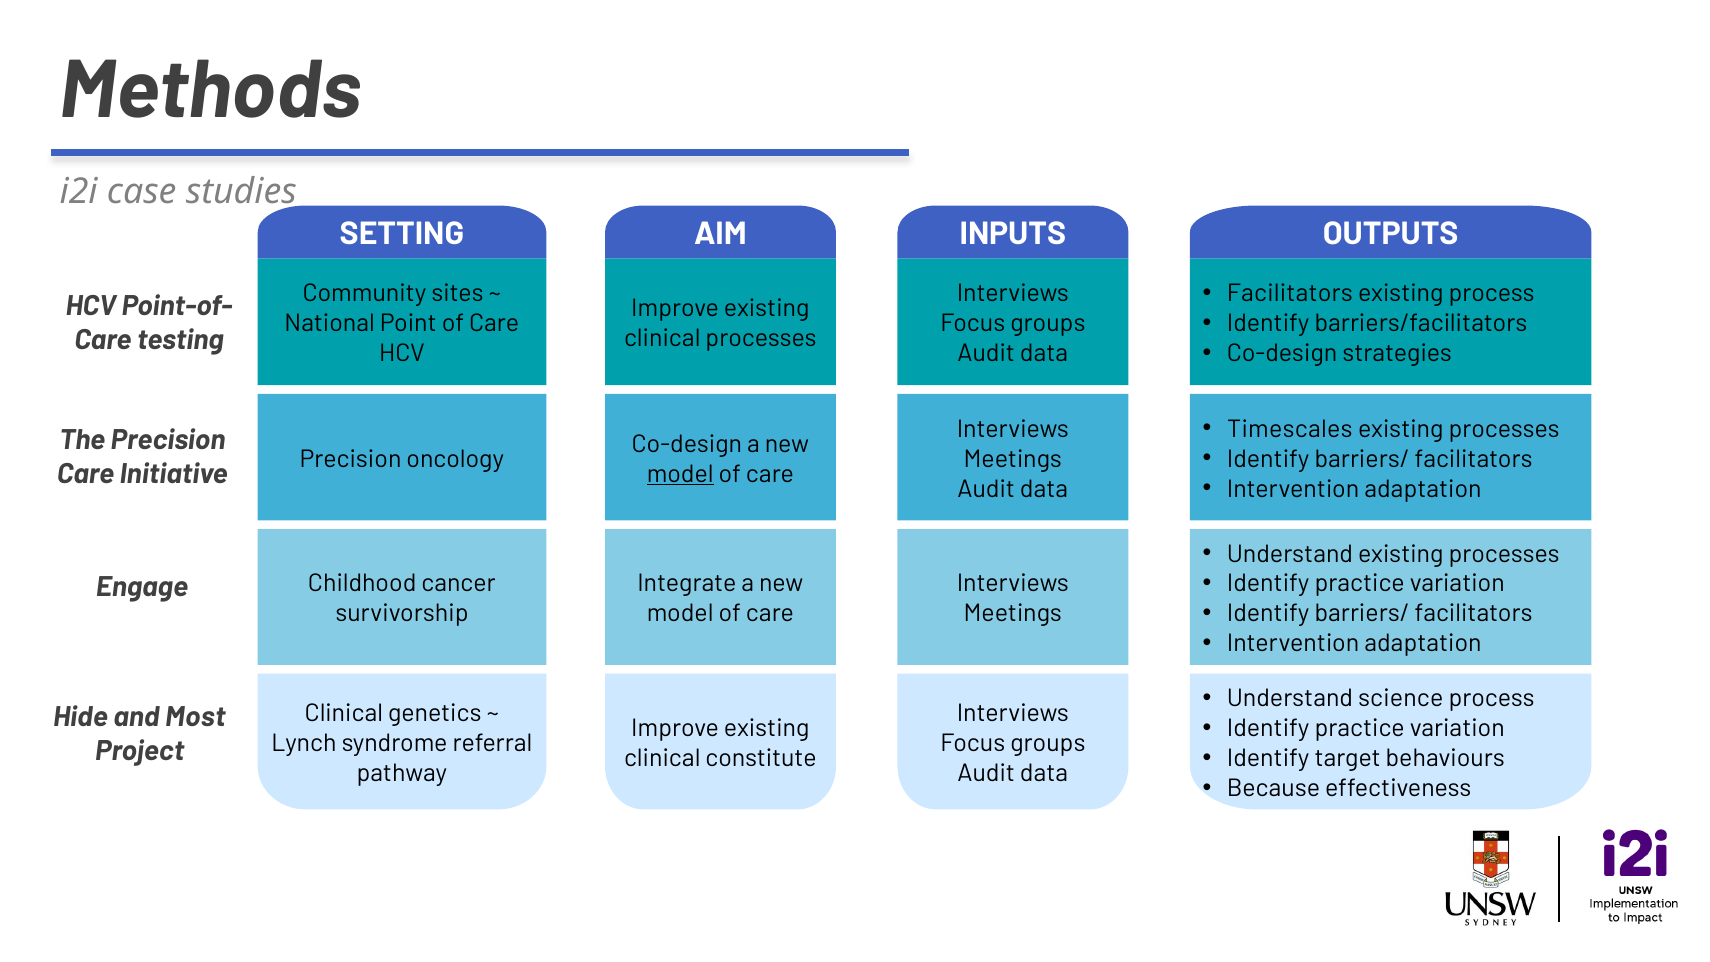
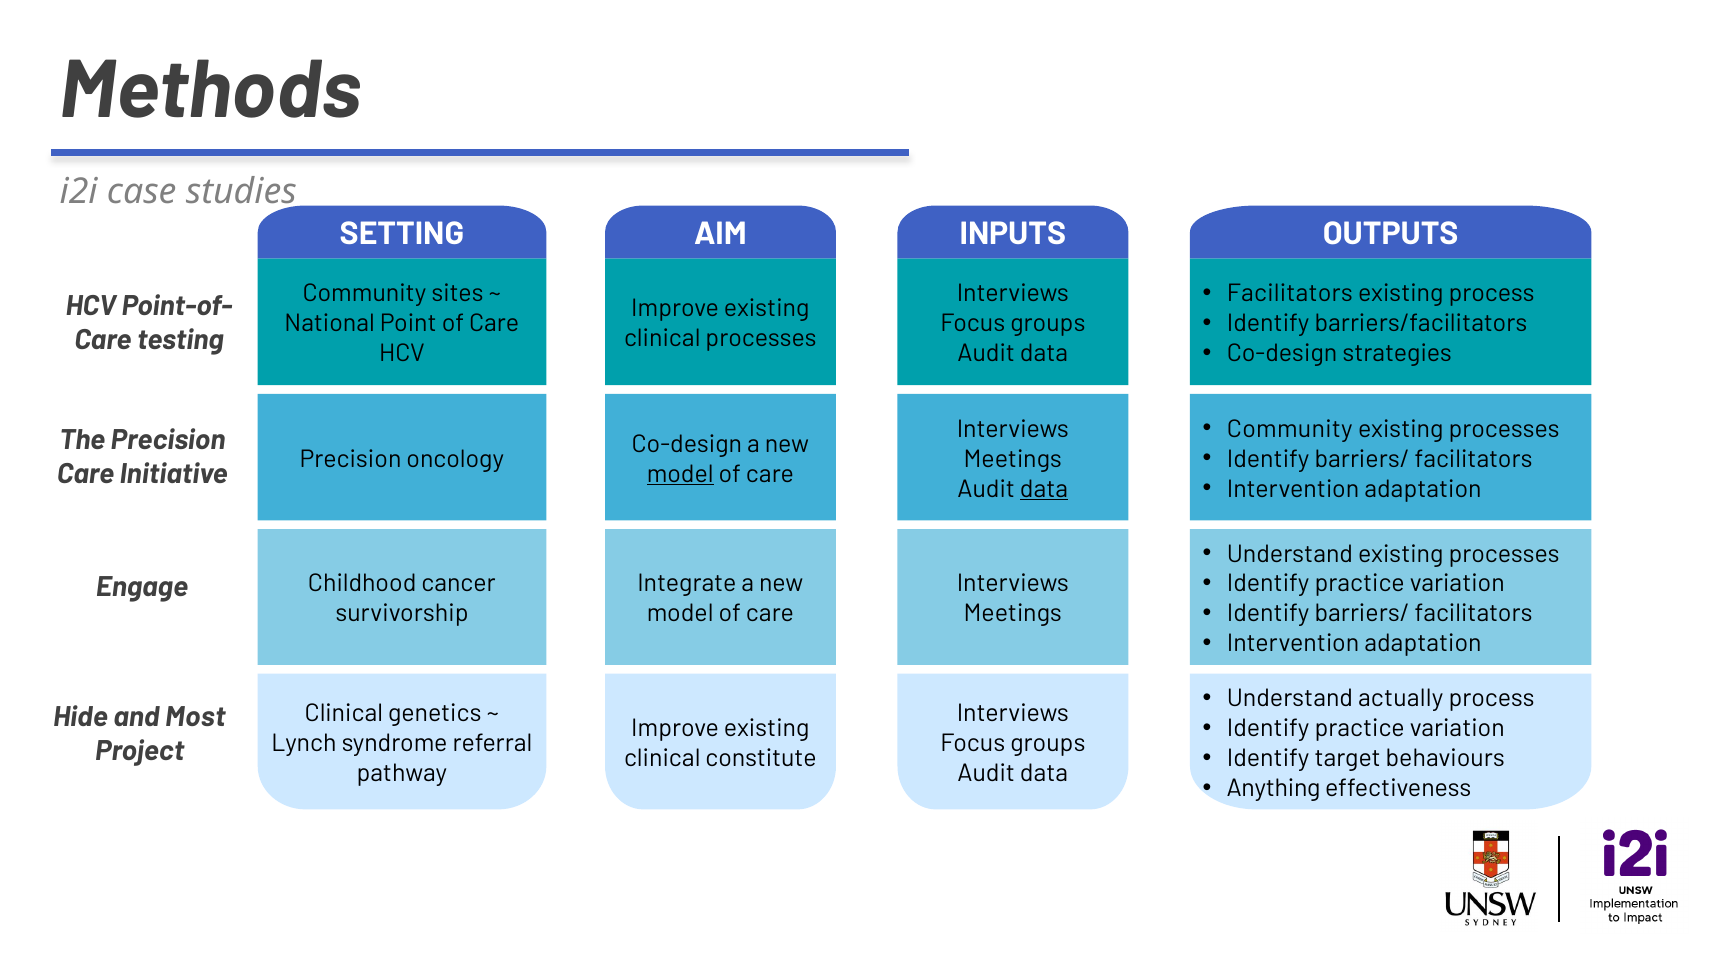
Timescales: Timescales -> Community (1290, 429)
data underline: none -> present (1044, 489)
science: science -> actually (1401, 698)
Because: Because -> Anything (1274, 788)
